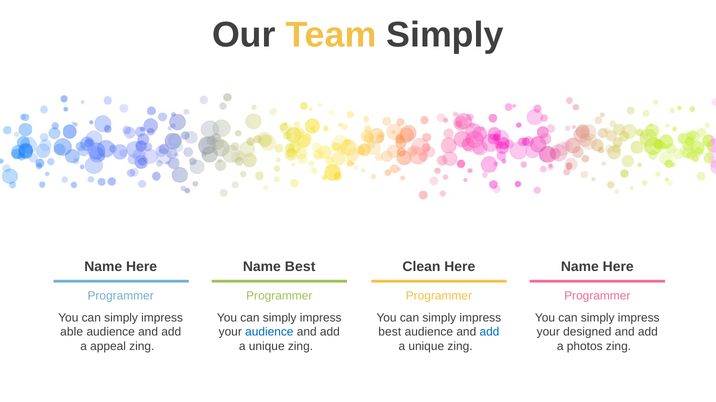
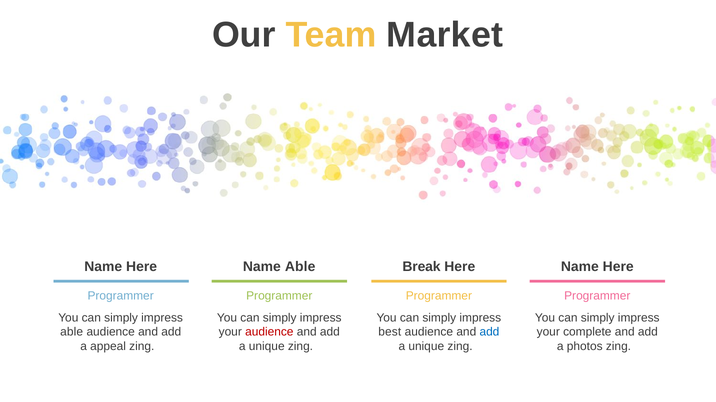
Team Simply: Simply -> Market (445, 35)
Name Best: Best -> Able (300, 267)
Clean: Clean -> Break (422, 267)
audience colour: blue -> red (269, 333)
designed: designed -> complete (587, 333)
